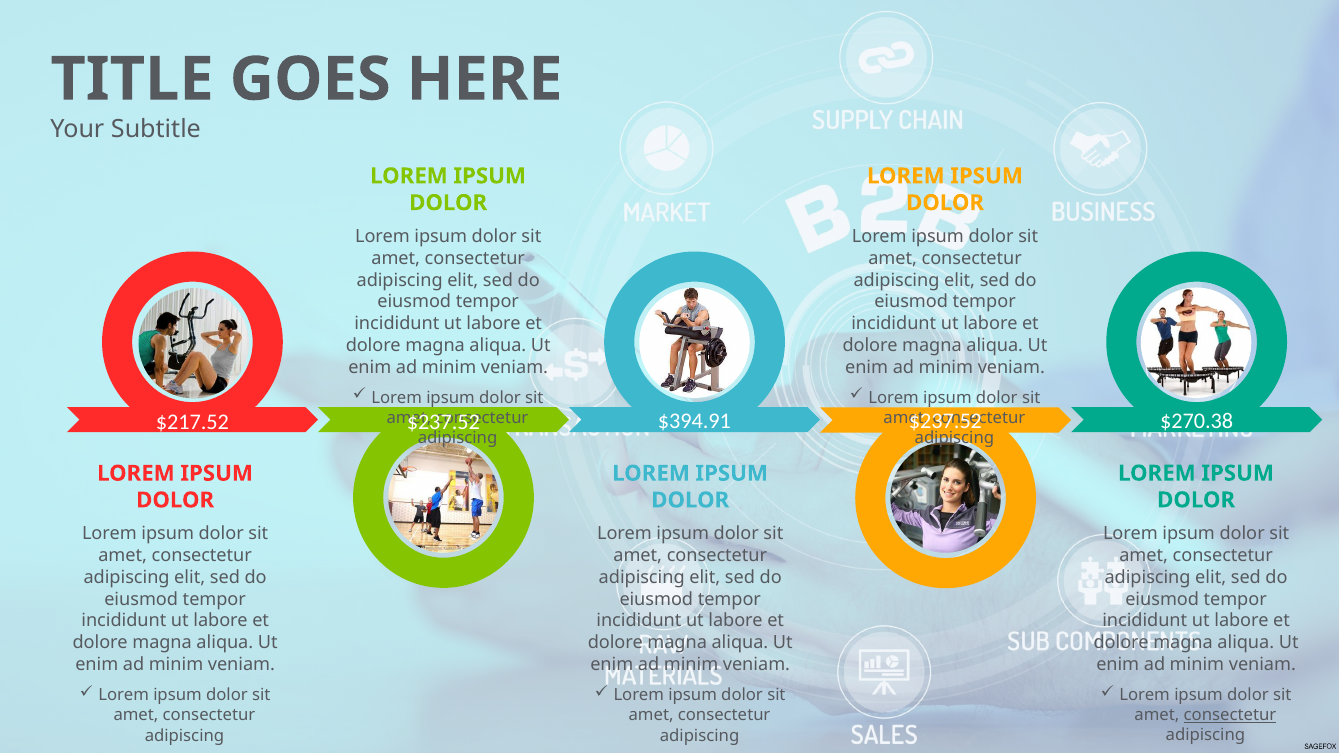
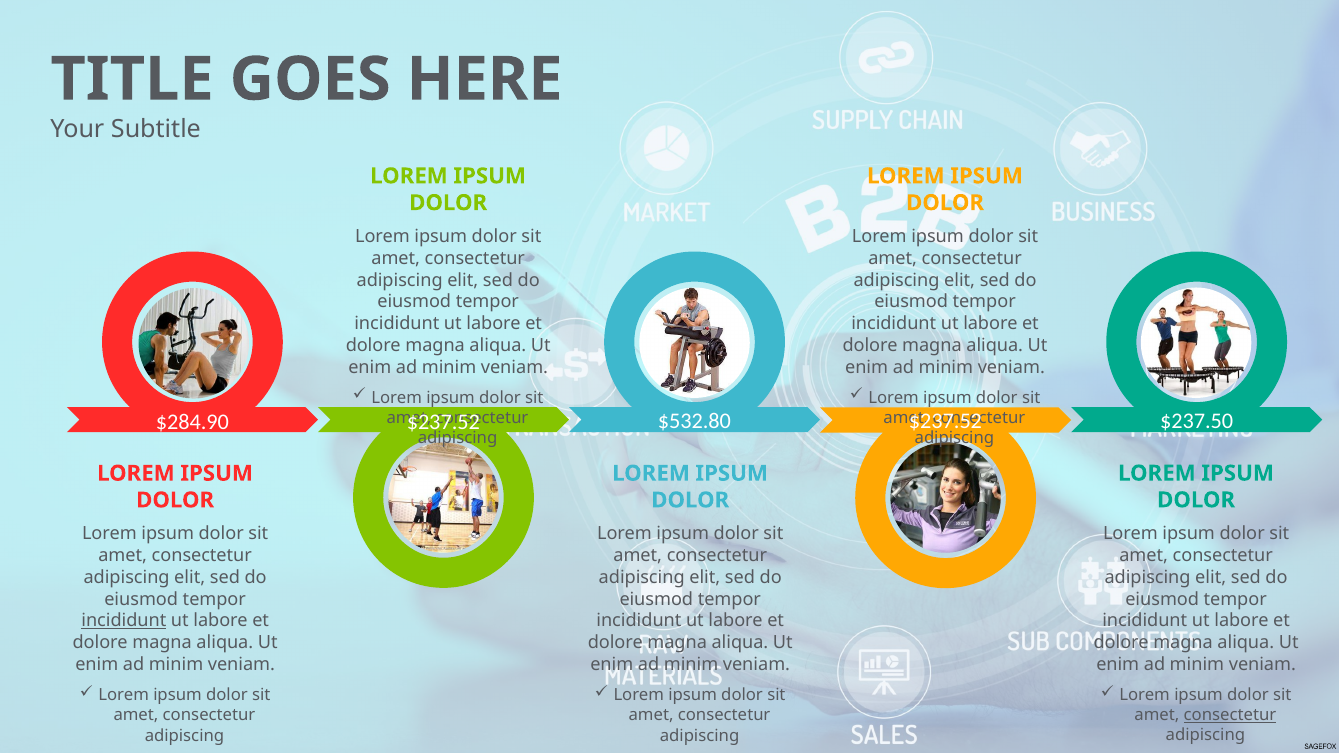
$217.52: $217.52 -> $284.90 (192, 422)
$394.91: $394.91 -> $532.80 (694, 421)
$270.38: $270.38 -> $237.50 (1197, 421)
incididunt underline: none -> present (124, 621)
